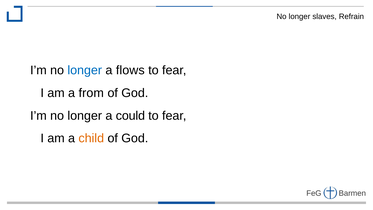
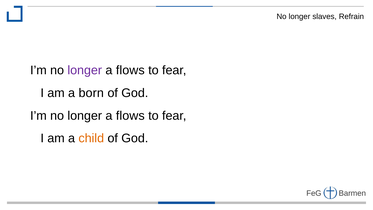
longer colour: blue -> purple (85, 70)
from: from -> born (91, 93)
could: could -> flows (130, 116)
